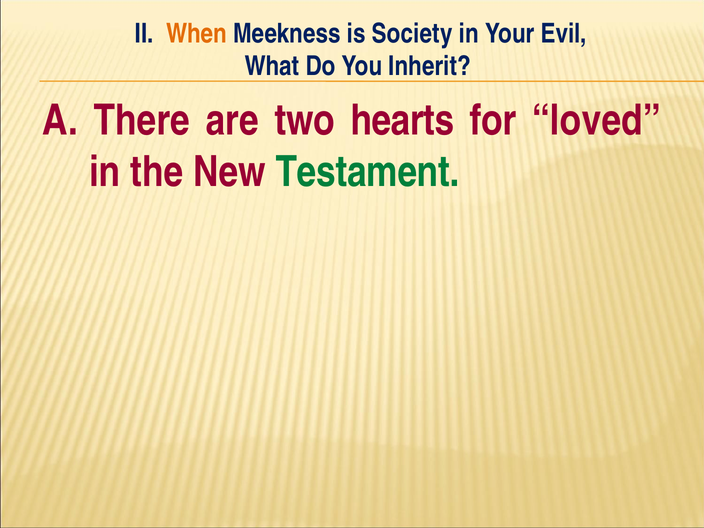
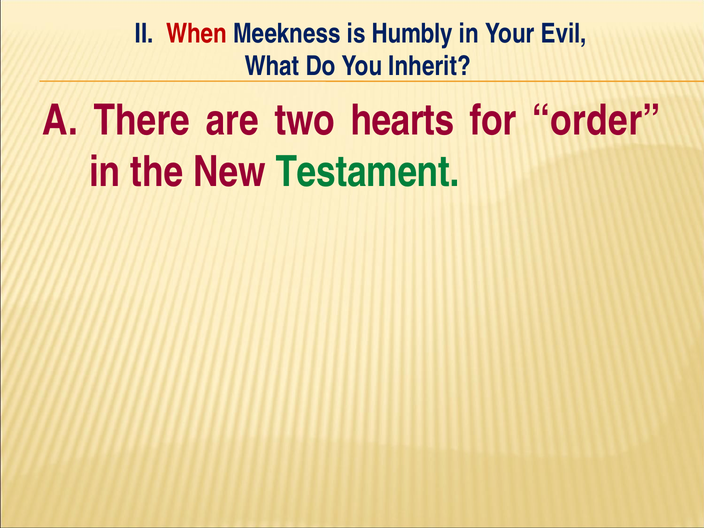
When colour: orange -> red (197, 34)
Society: Society -> Humbly (412, 34)
loved: loved -> order (596, 120)
